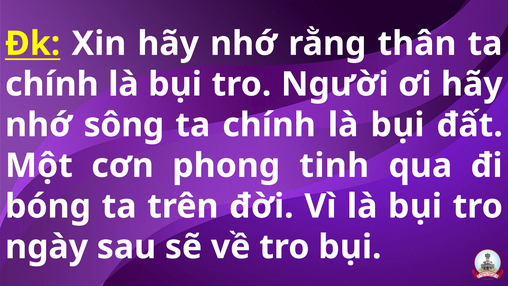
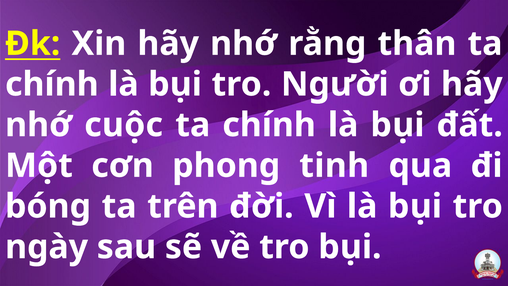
sông: sông -> cuộc (124, 125)
